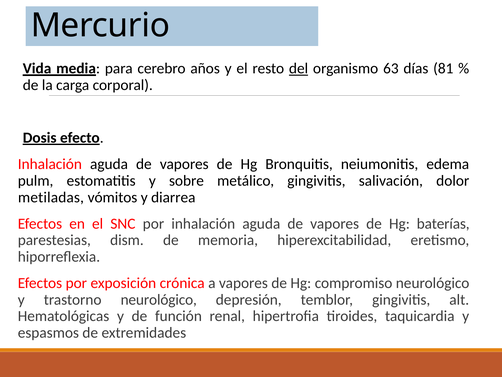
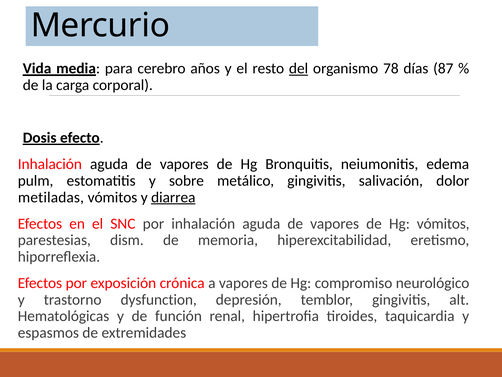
63: 63 -> 78 (391, 68)
81: 81 -> 87 (443, 68)
diarrea underline: none -> present (173, 197)
Hg baterías: baterías -> vómitos (443, 223)
trastorno neurológico: neurológico -> dysfunction (159, 299)
